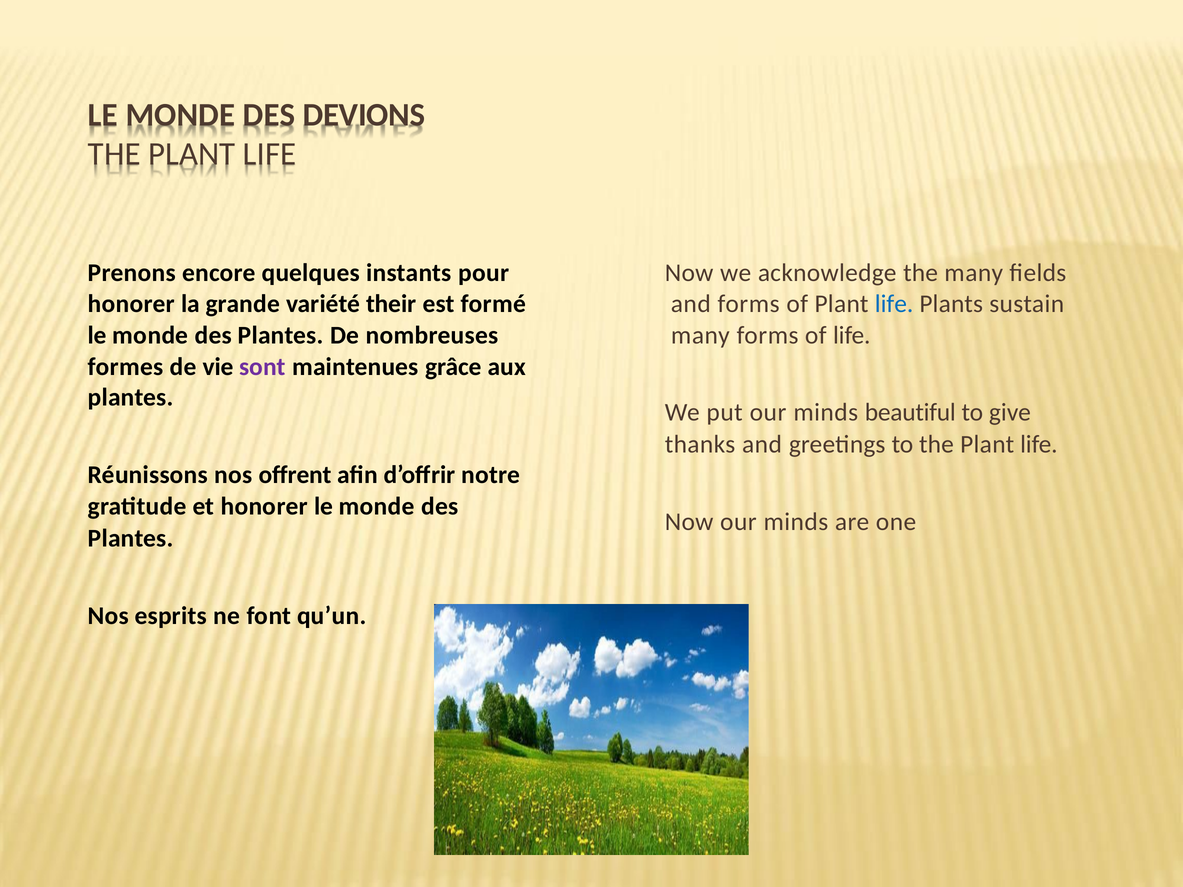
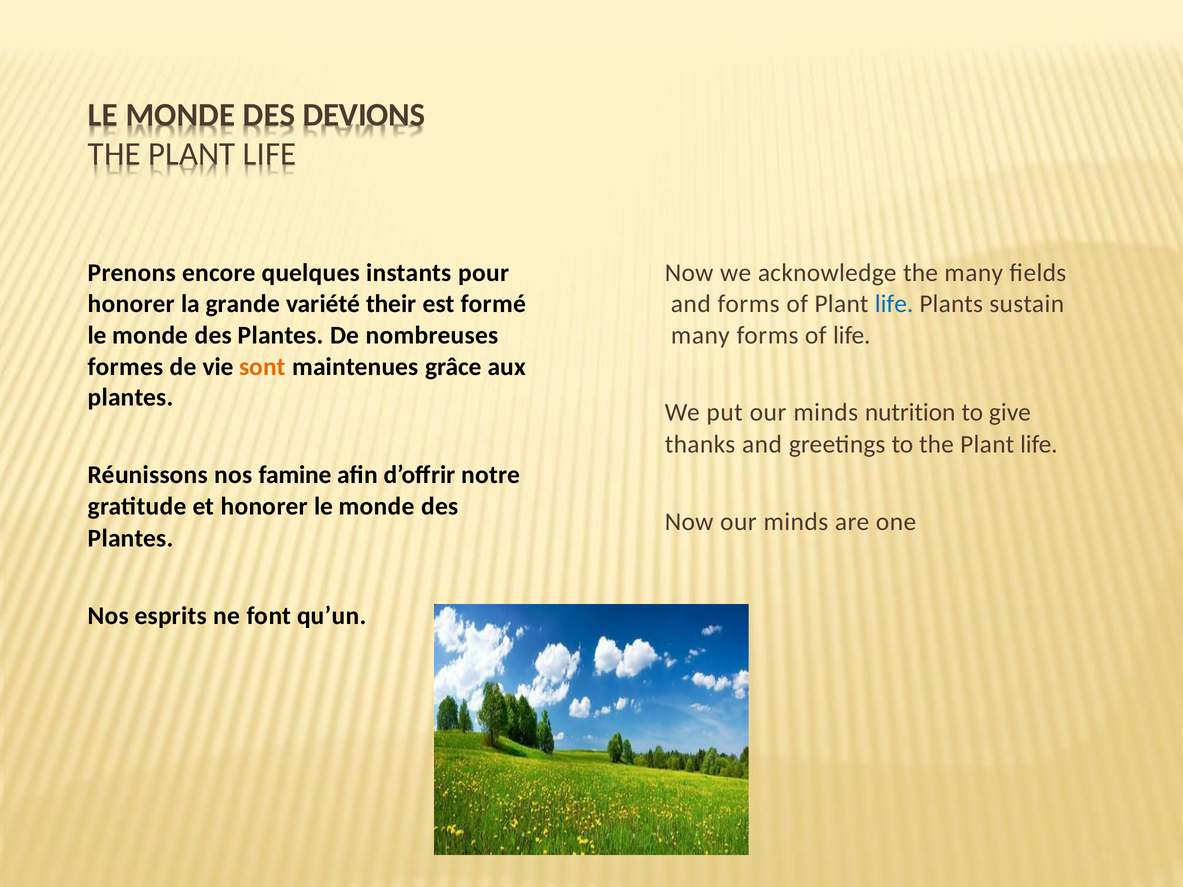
sont colour: purple -> orange (262, 367)
beautiful: beautiful -> nutrition (910, 413)
offrent: offrent -> famine (295, 475)
